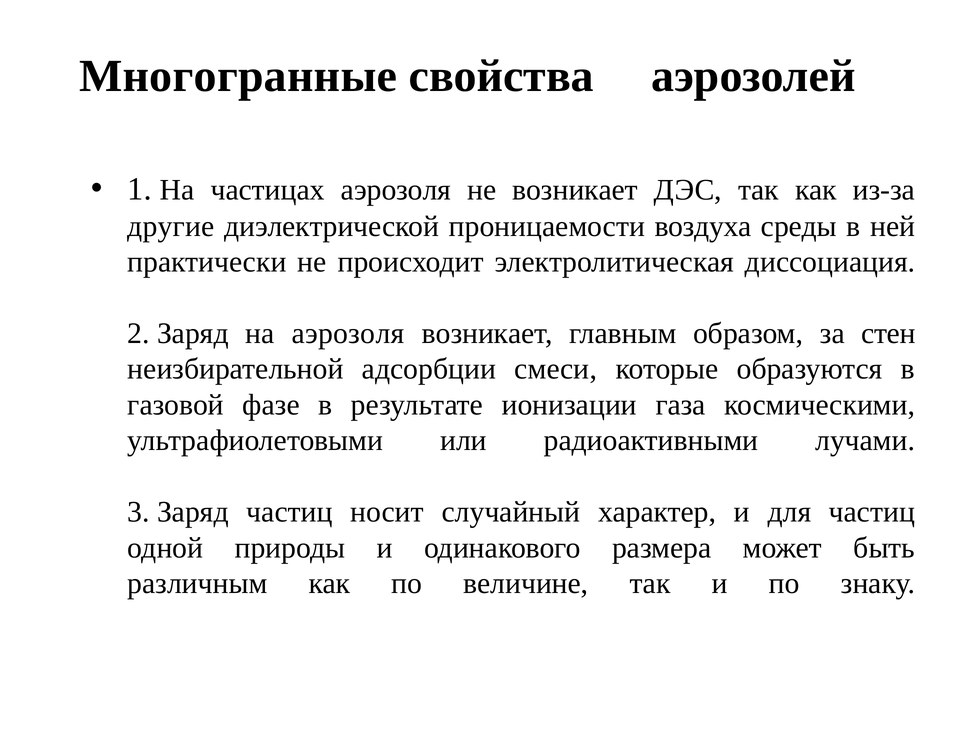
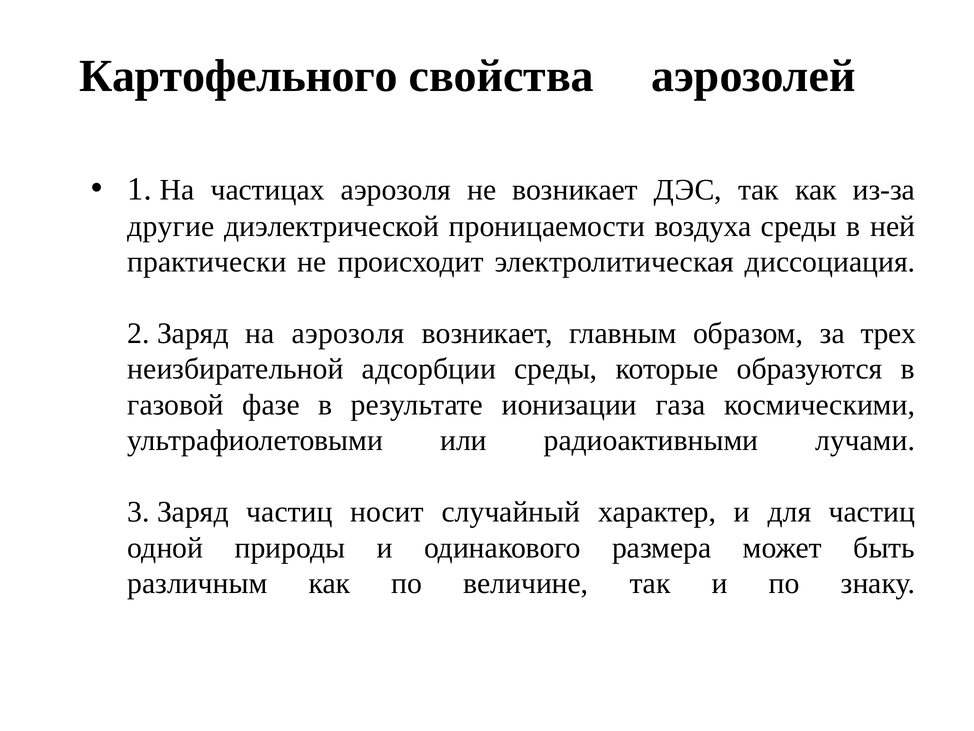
Многогранные: Многогранные -> Картофельного (238, 76)
стен: стен -> трех (888, 333)
адсорбции смеси: смеси -> среды (556, 369)
